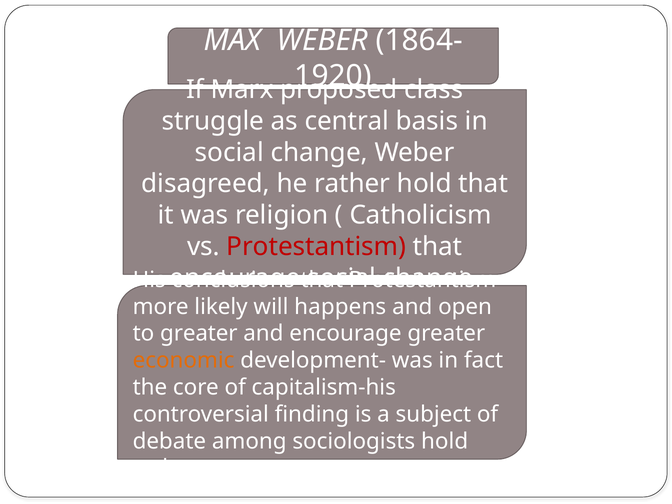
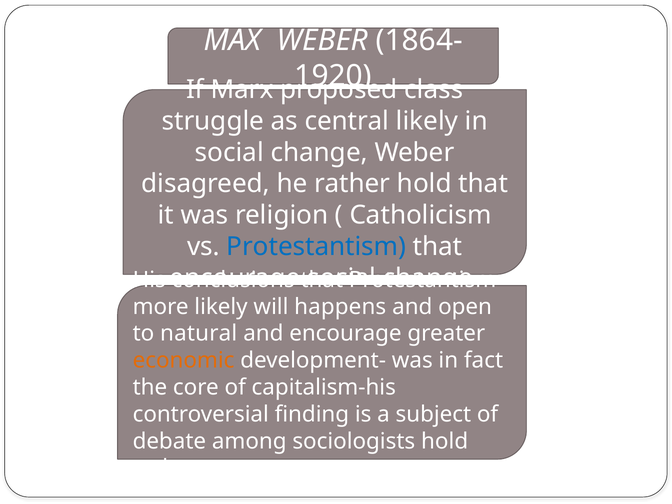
central basis: basis -> likely (427, 121)
Protestantism colour: red -> blue (316, 247)
to greater: greater -> natural (199, 334)
